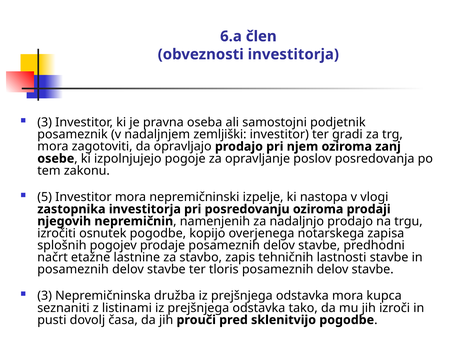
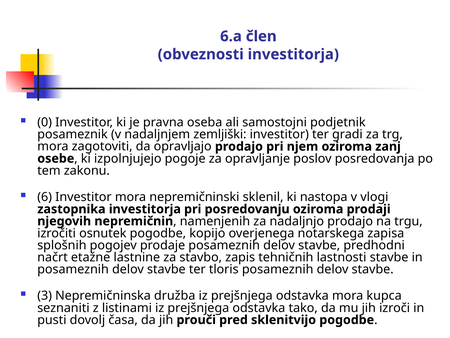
3: 3 -> 0 (45, 122)
5: 5 -> 6 (45, 197)
izpelje: izpelje -> sklenil (263, 197)
